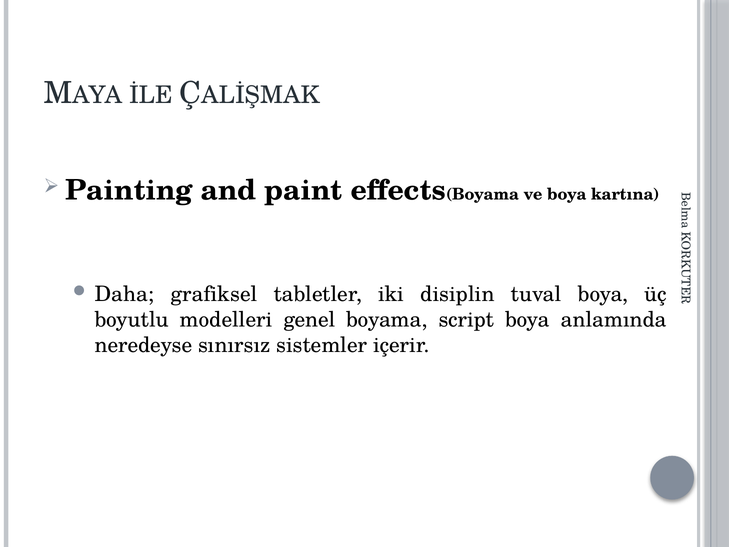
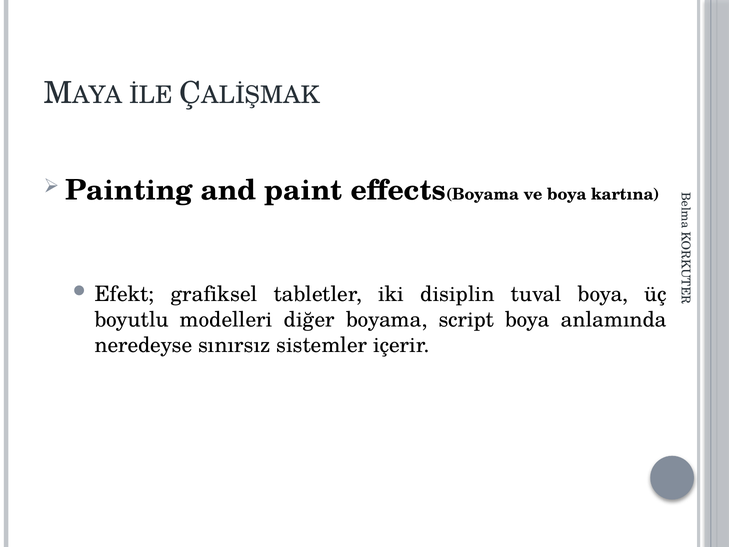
Daha: Daha -> Efekt (125, 294)
genel: genel -> diğer (309, 320)
